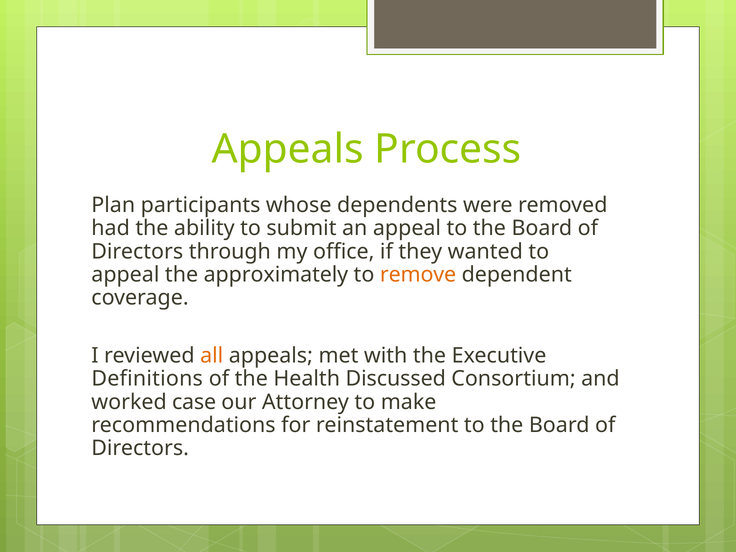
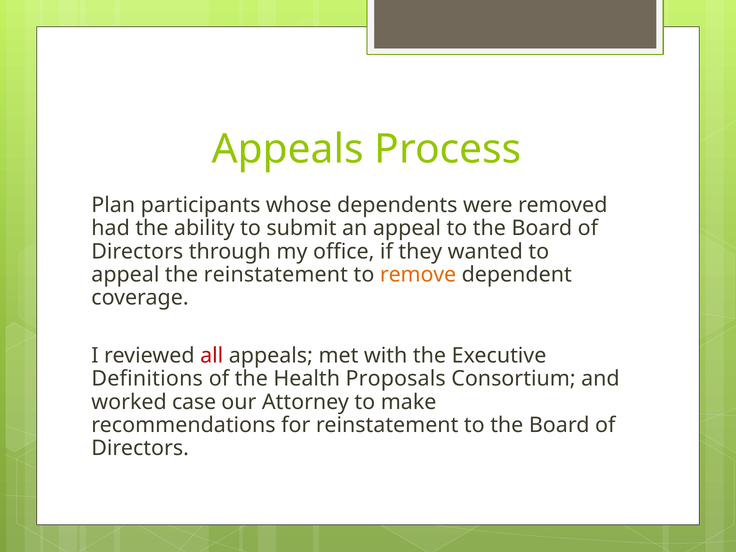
the approximately: approximately -> reinstatement (276, 275)
all colour: orange -> red (212, 356)
Discussed: Discussed -> Proposals (396, 379)
